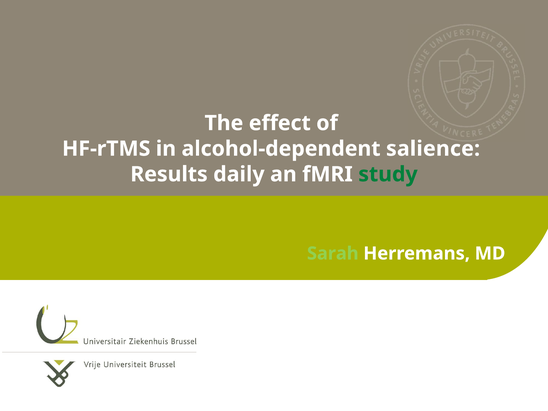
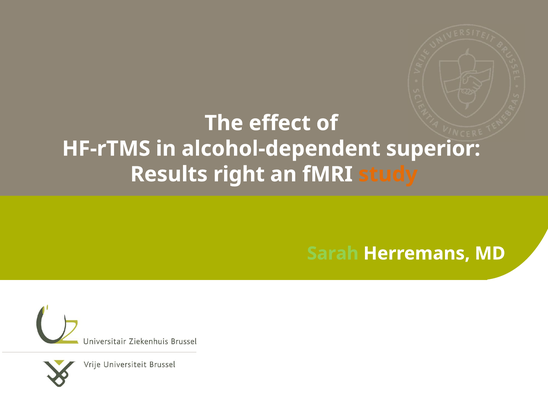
salience: salience -> superior (433, 149)
daily: daily -> right (239, 174)
study colour: green -> orange (388, 174)
